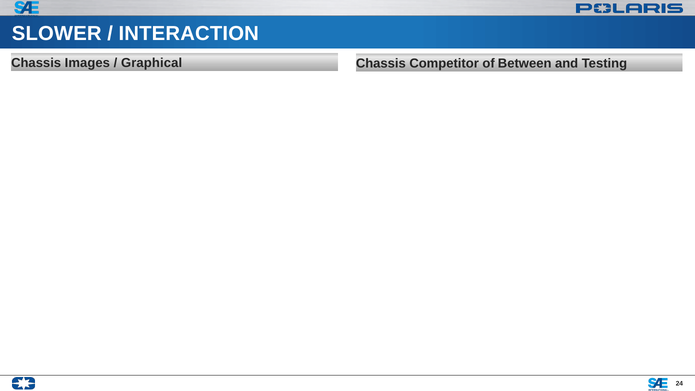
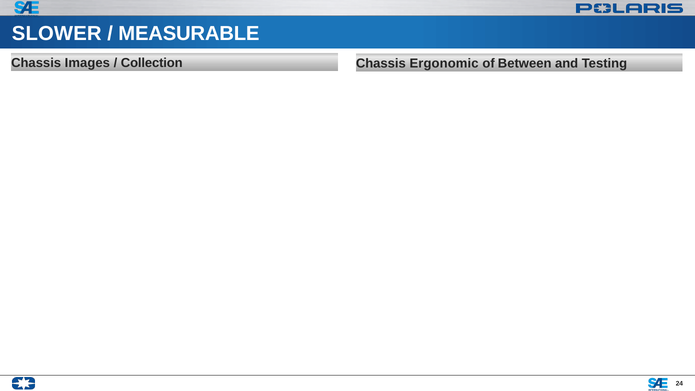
INTERACTION: INTERACTION -> MEASURABLE (189, 33)
Graphical: Graphical -> Collection (152, 63)
Competitor: Competitor -> Ergonomic (444, 63)
